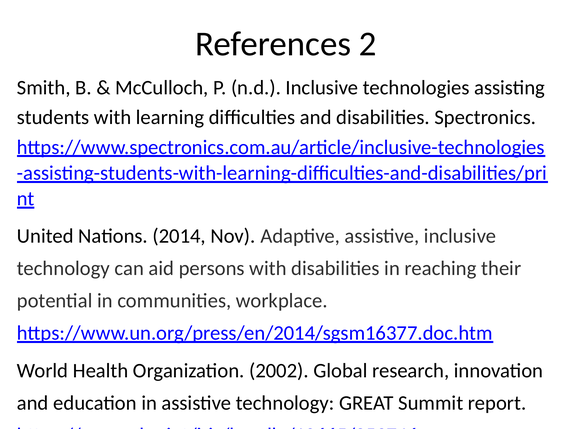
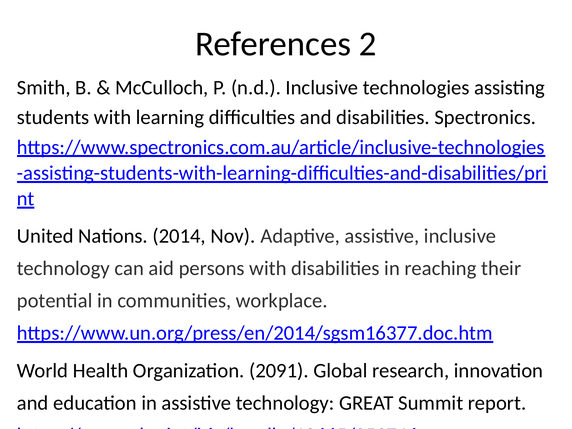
2002: 2002 -> 2091 (279, 371)
